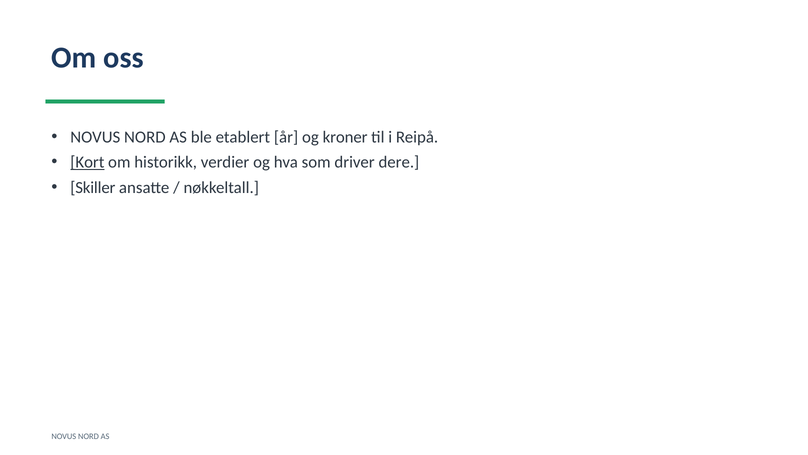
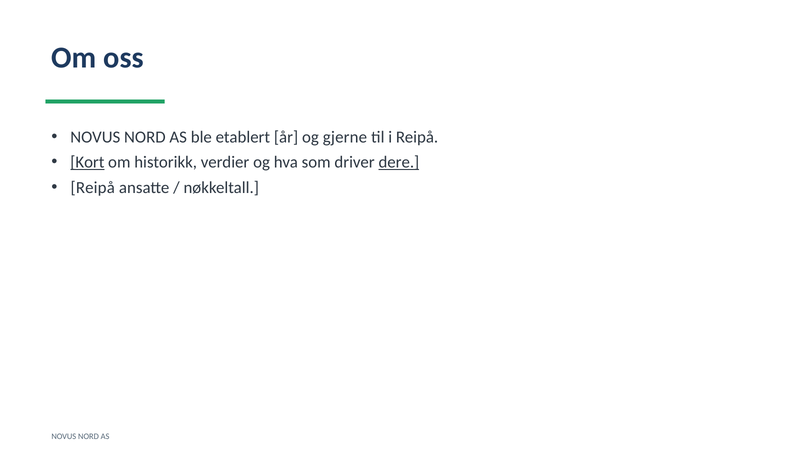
kroner: kroner -> gjerne (345, 137)
dere underline: none -> present (399, 162)
Skiller: Skiller -> Reipå (93, 187)
